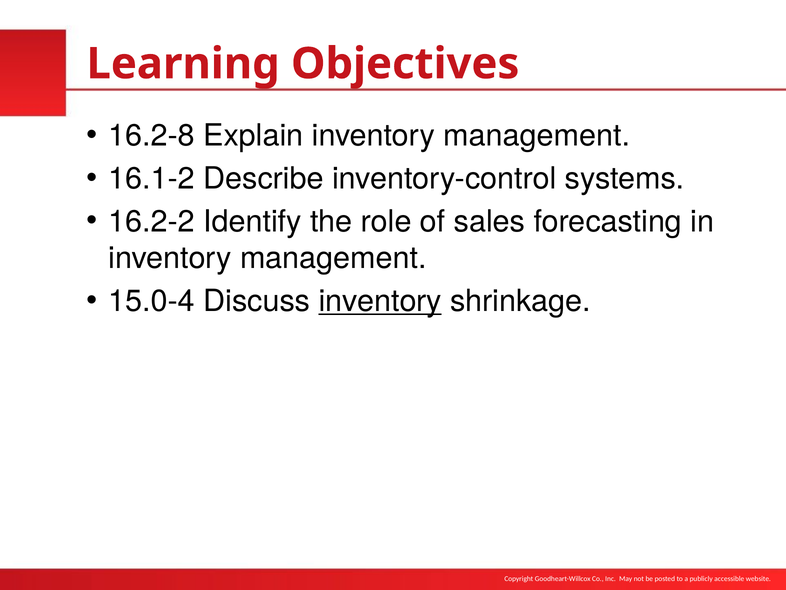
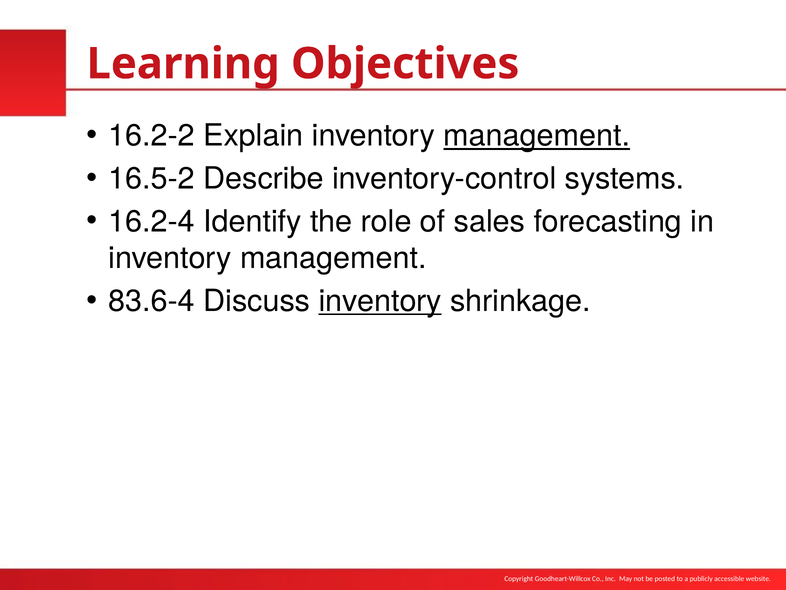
16.2-8: 16.2-8 -> 16.2-2 (152, 136)
management underline: none -> present (537, 136)
16.1-2: 16.1-2 -> 16.5-2 (152, 179)
16.2-2: 16.2-2 -> 16.2-4 (152, 221)
15.0-4: 15.0-4 -> 83.6-4 (152, 301)
